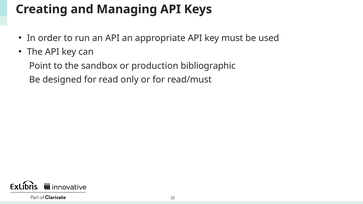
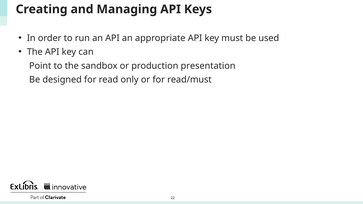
bibliographic: bibliographic -> presentation (208, 66)
